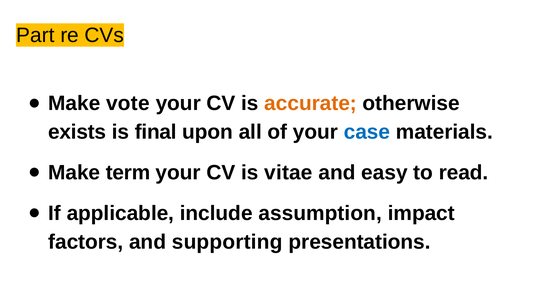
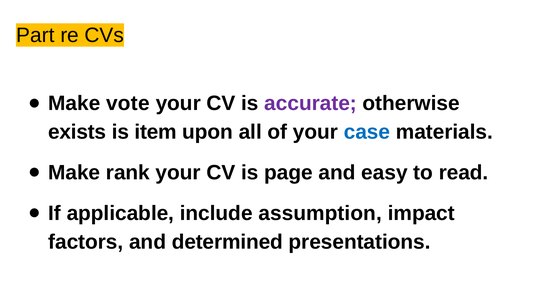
accurate colour: orange -> purple (311, 103)
final: final -> item (156, 132)
term: term -> rank (128, 173)
vitae: vitae -> page (289, 173)
supporting: supporting -> determined (227, 242)
